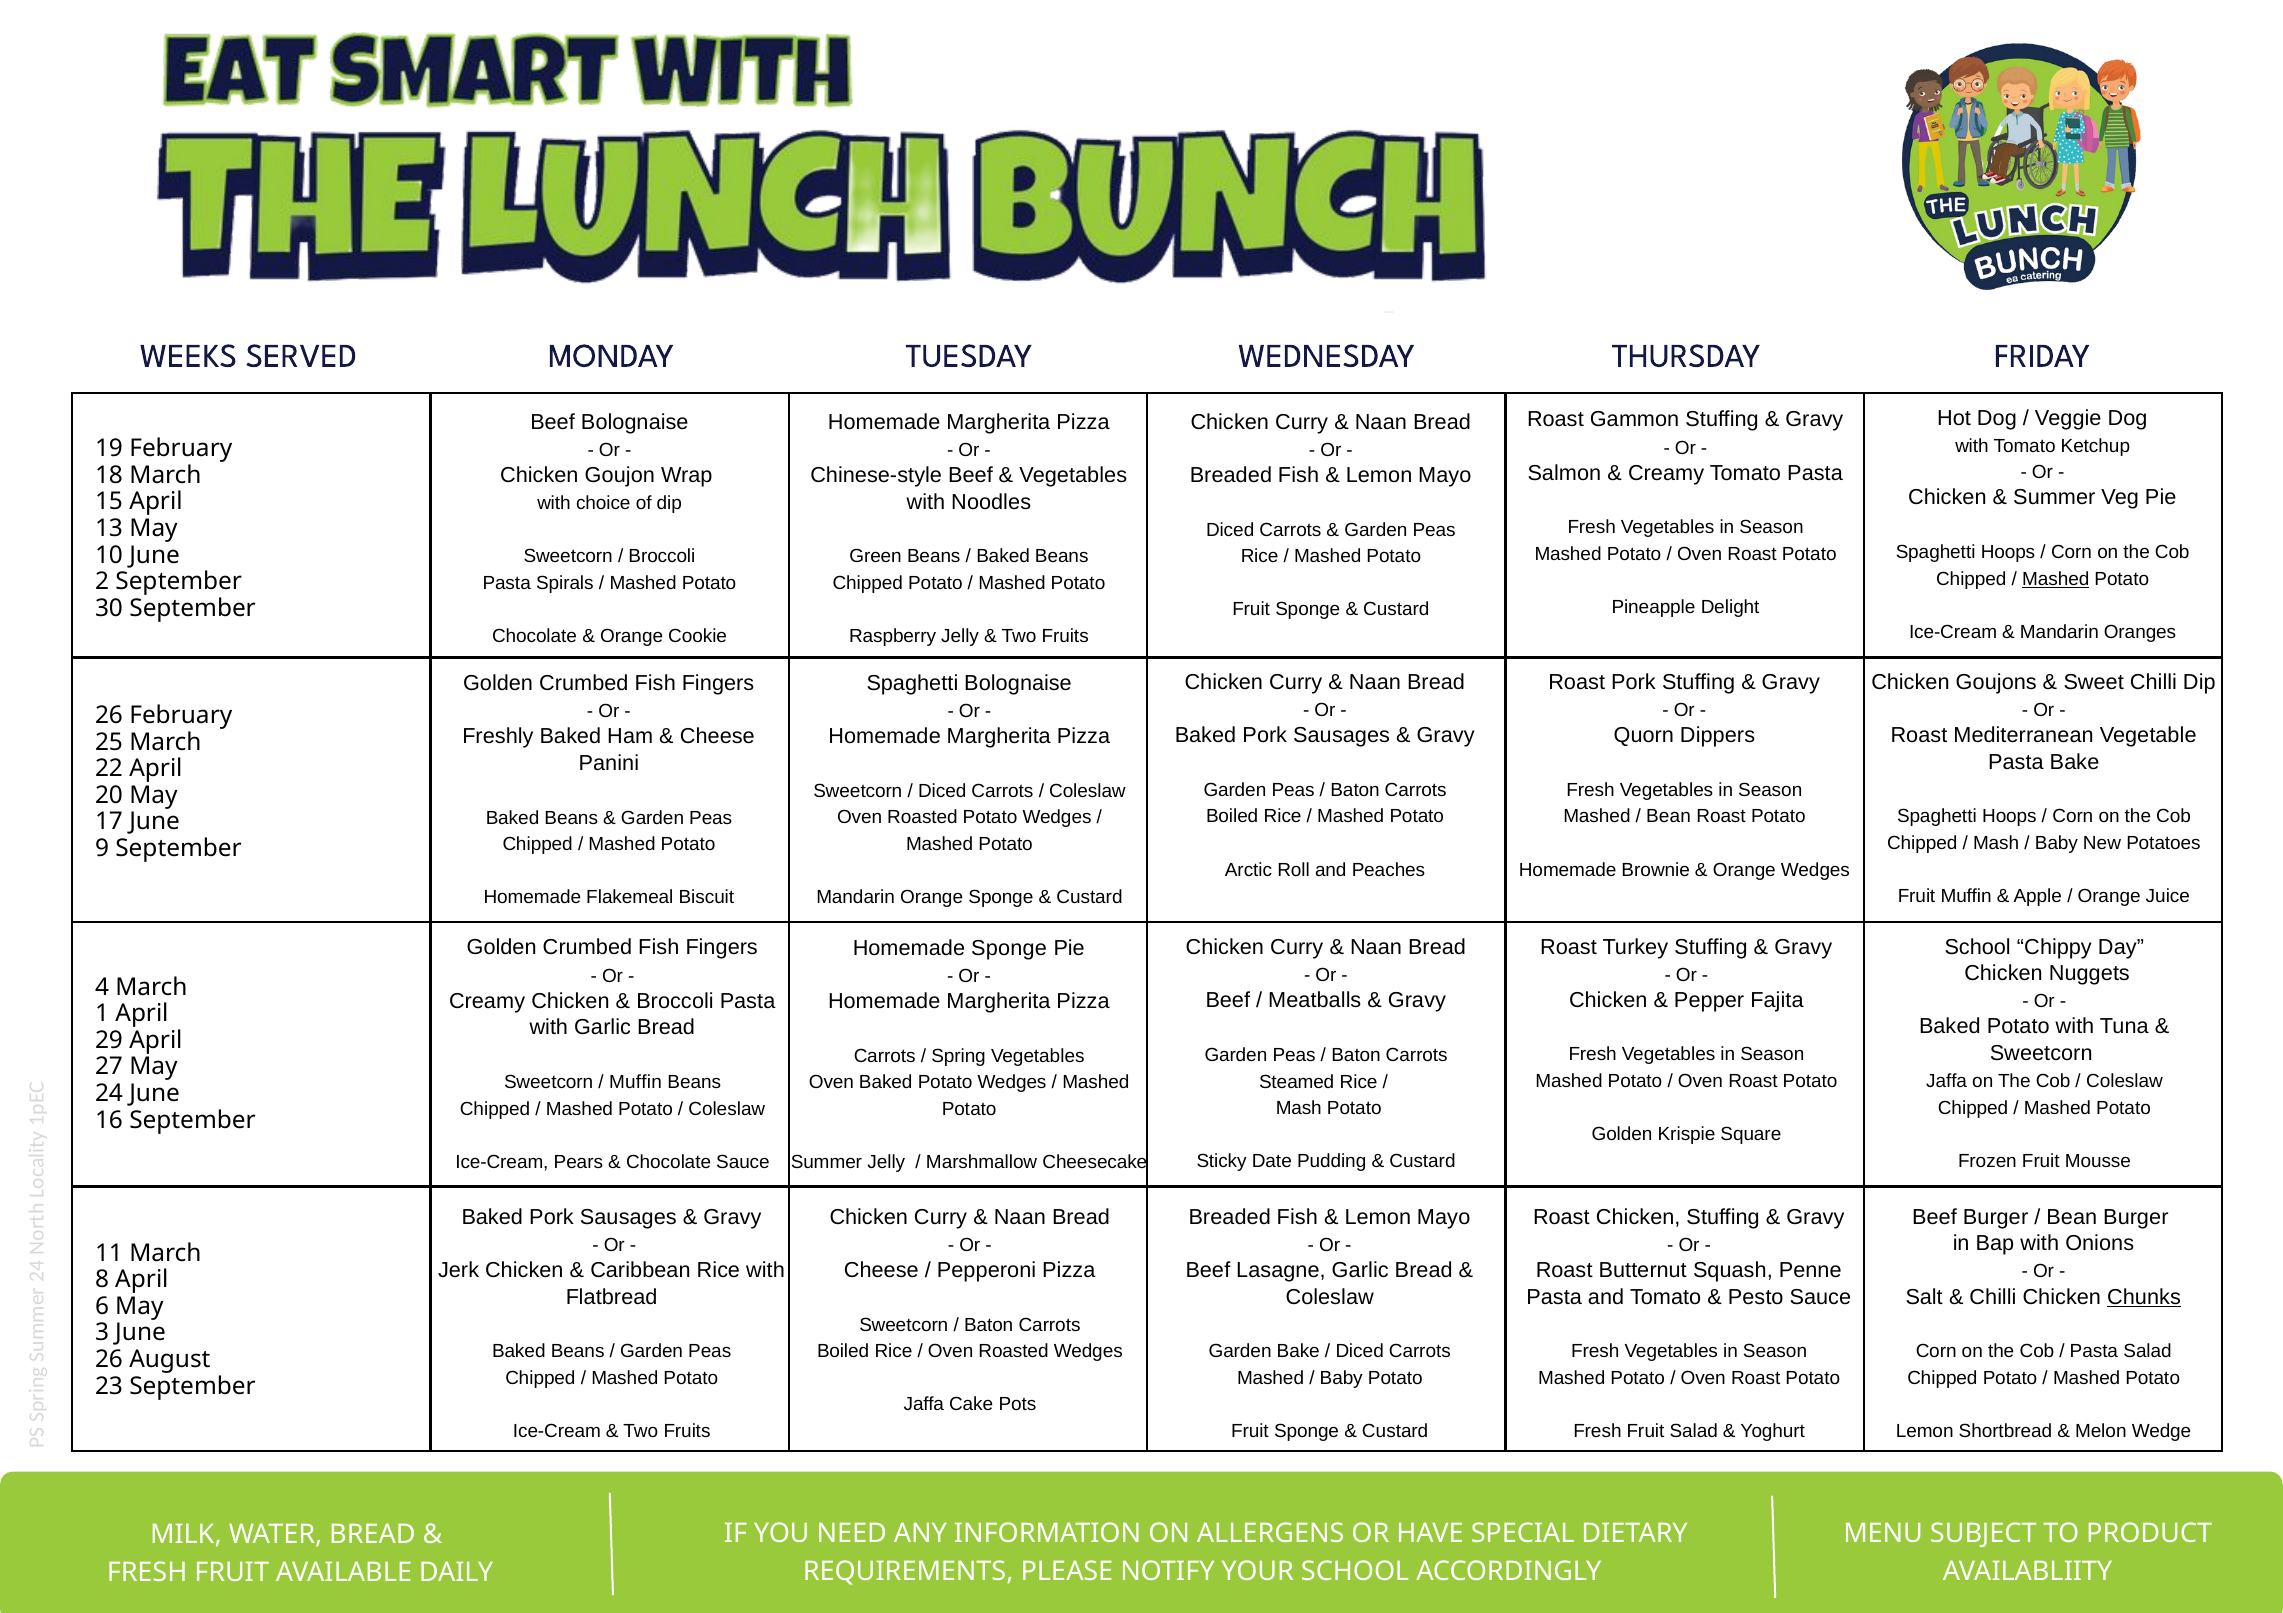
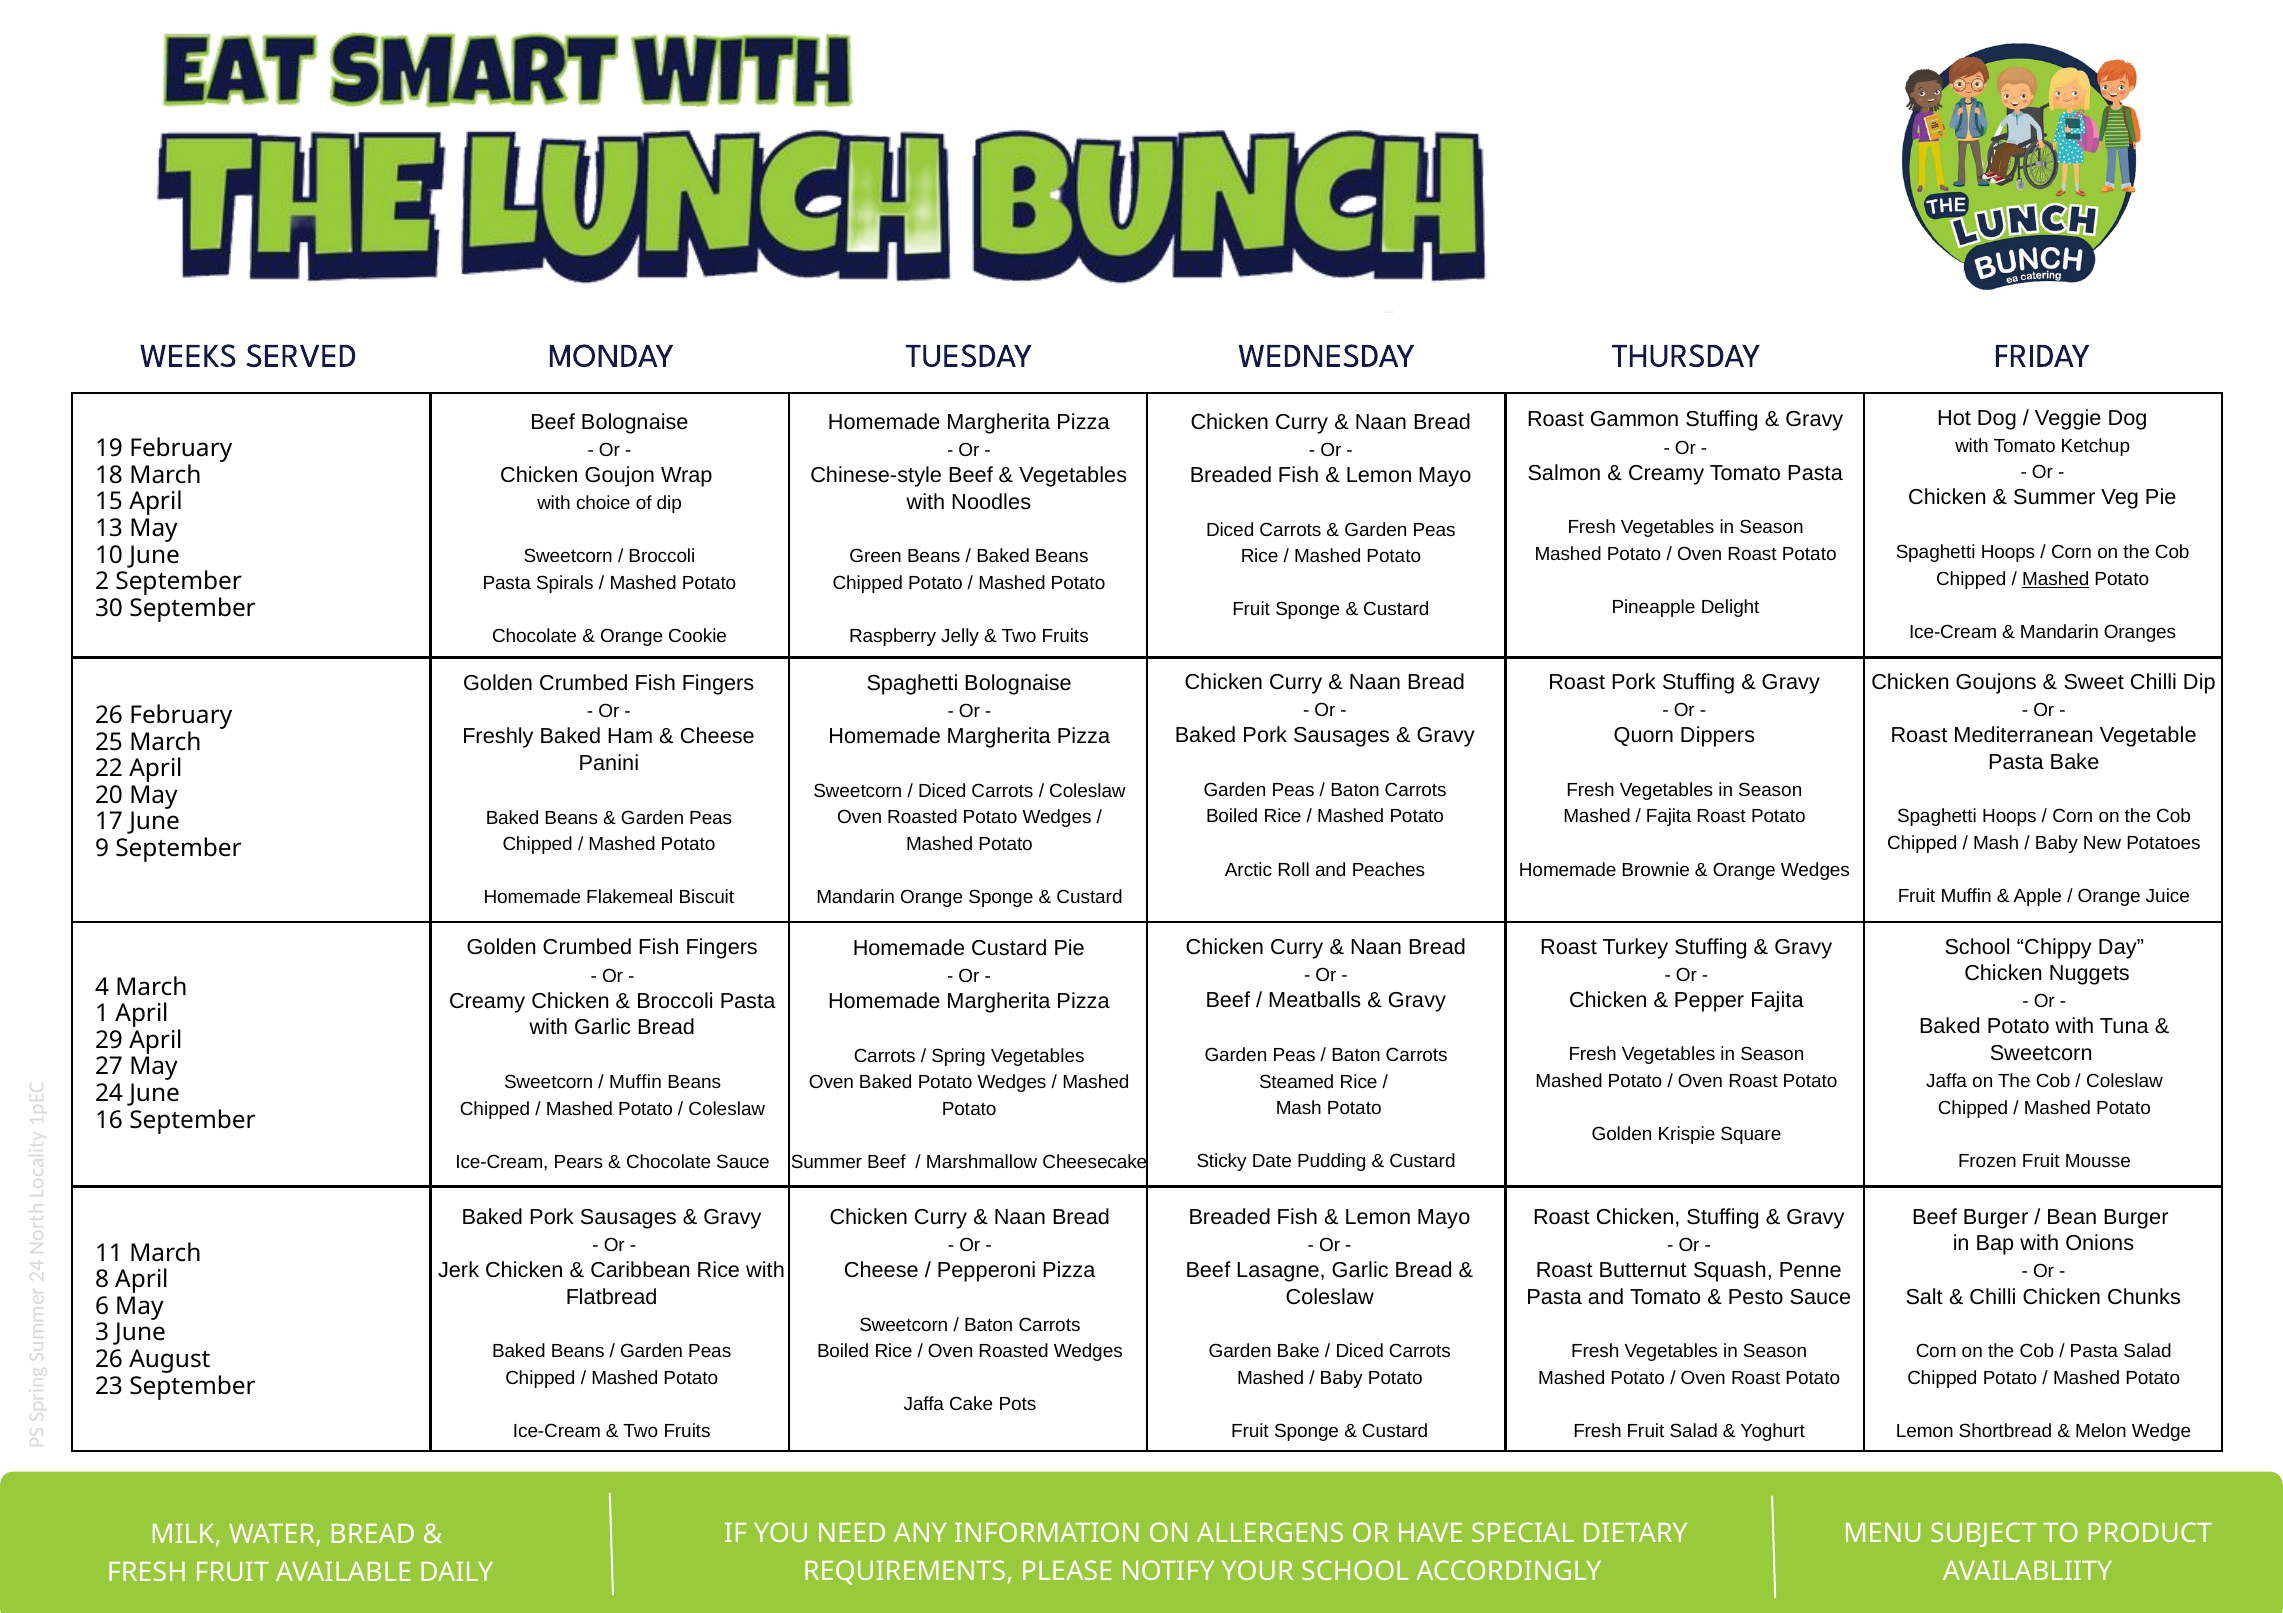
Bean: Bean -> Fajita (1669, 817)
Homemade Sponge: Sponge -> Custard (1009, 948)
Summer Jelly: Jelly -> Beef (886, 1163)
Chunks underline: present -> none (2144, 1297)
